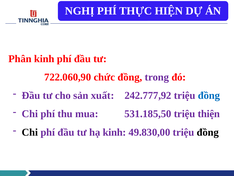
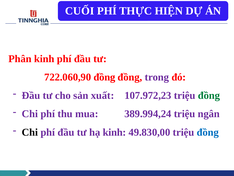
NGHỊ: NGHỊ -> CUỐI (80, 11)
722.060,90 chức: chức -> đồng (104, 77)
242.777,92: 242.777,92 -> 107.972,23 (148, 95)
đồng colour: blue -> green (209, 95)
531.185,50: 531.185,50 -> 389.994,24 (148, 114)
thiện: thiện -> ngân (209, 114)
đồng colour: black -> blue (208, 132)
